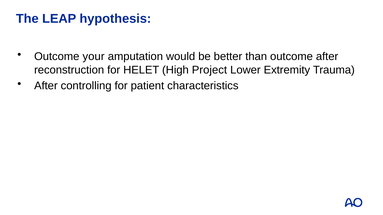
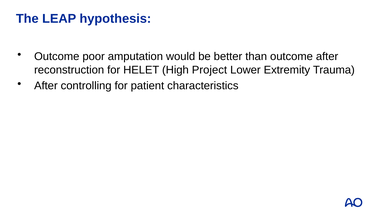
your: your -> poor (94, 57)
